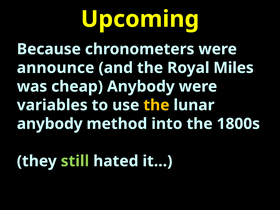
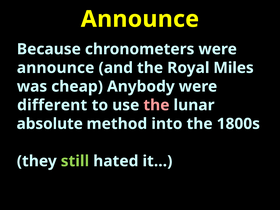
Upcoming: Upcoming -> Announce (140, 19)
variables: variables -> different (52, 105)
the colour: yellow -> pink (156, 105)
anybody: anybody -> absolute (50, 124)
